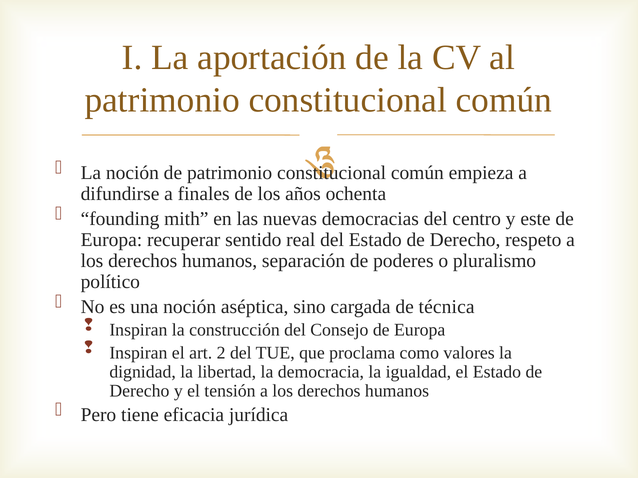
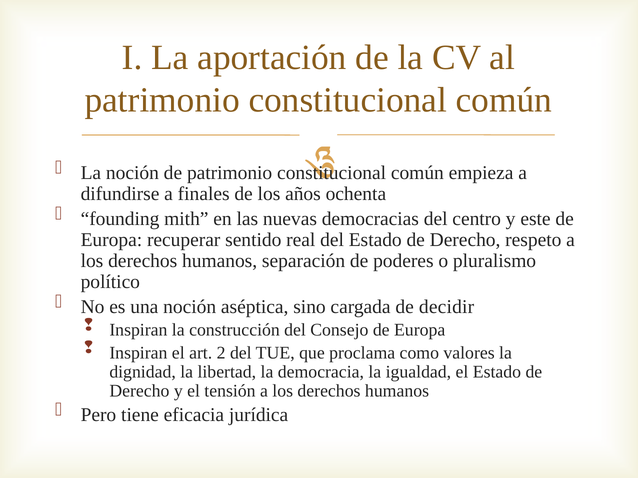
técnica: técnica -> decidir (447, 307)
